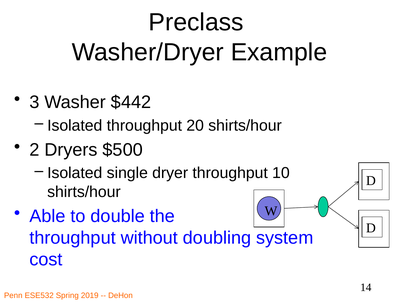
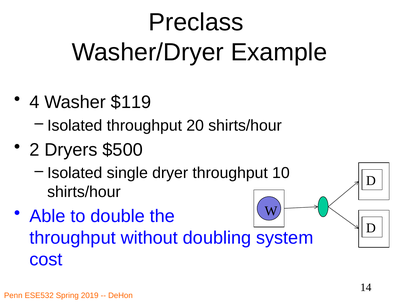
3: 3 -> 4 (34, 102)
$442: $442 -> $119 (131, 102)
